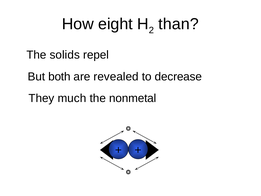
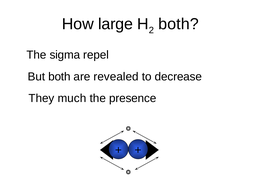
eight: eight -> large (116, 24)
than: than -> both (179, 24)
solids: solids -> sigma (65, 55)
nonmetal: nonmetal -> presence (133, 98)
